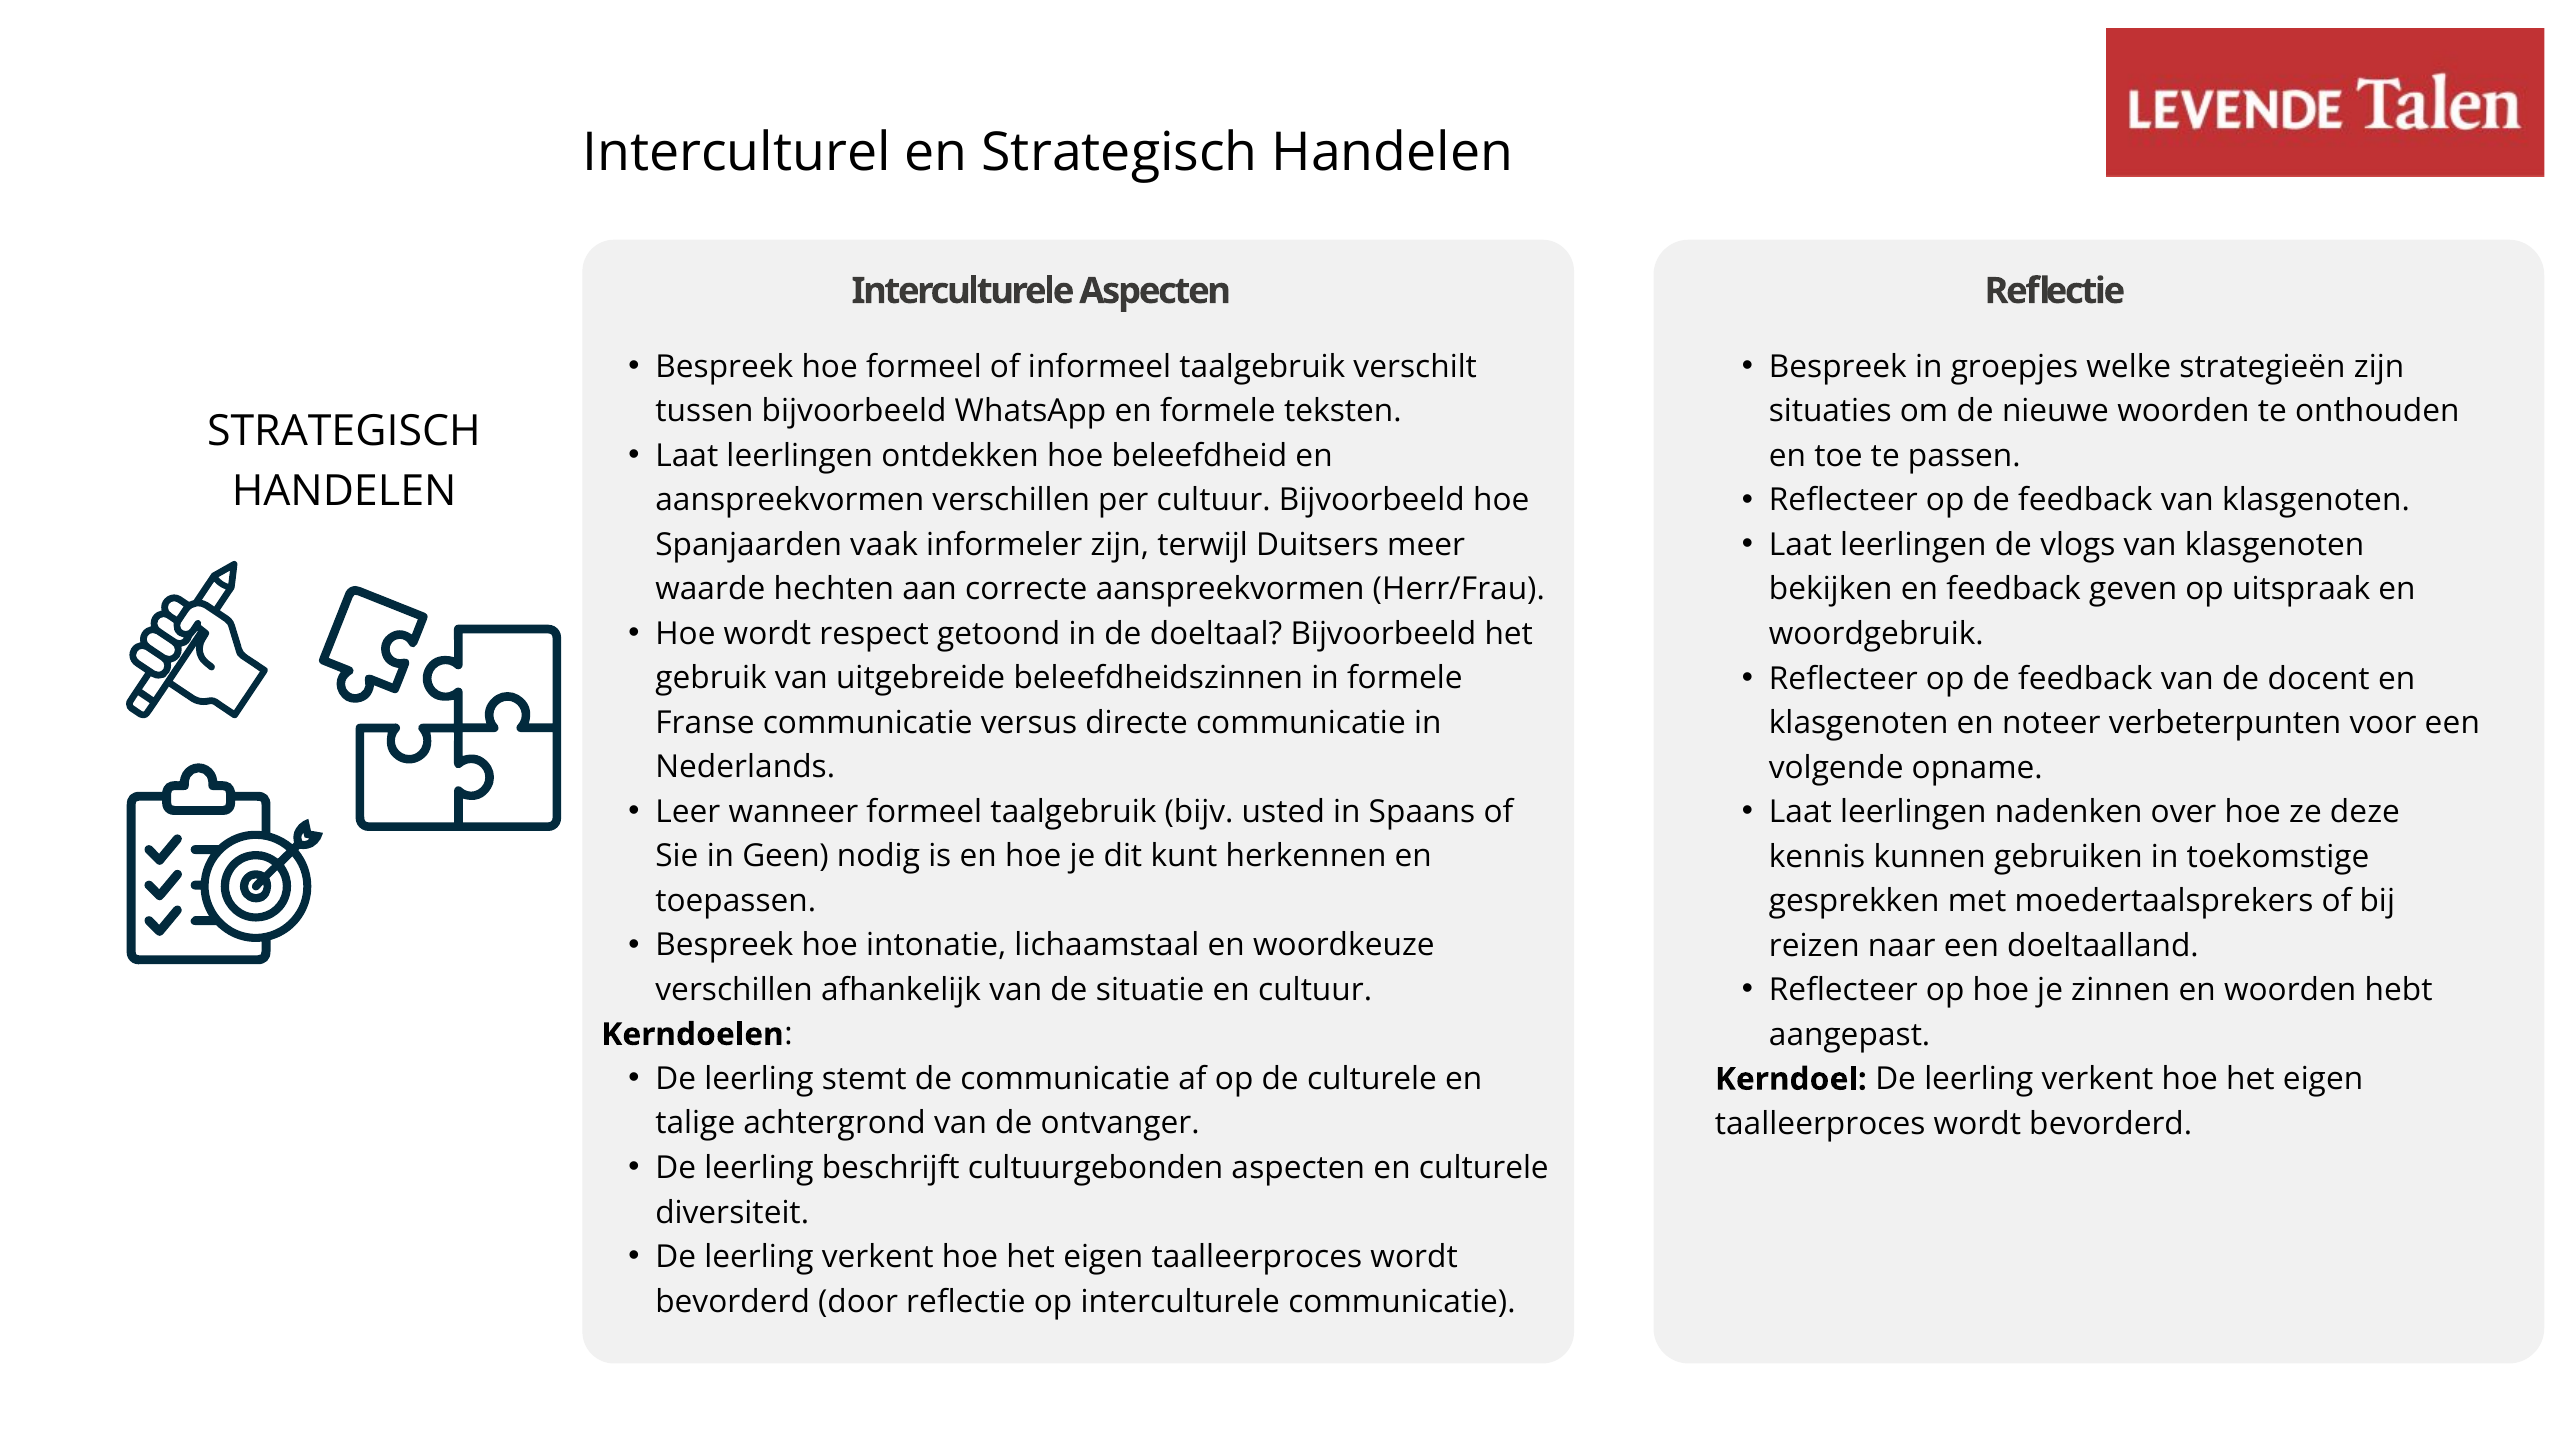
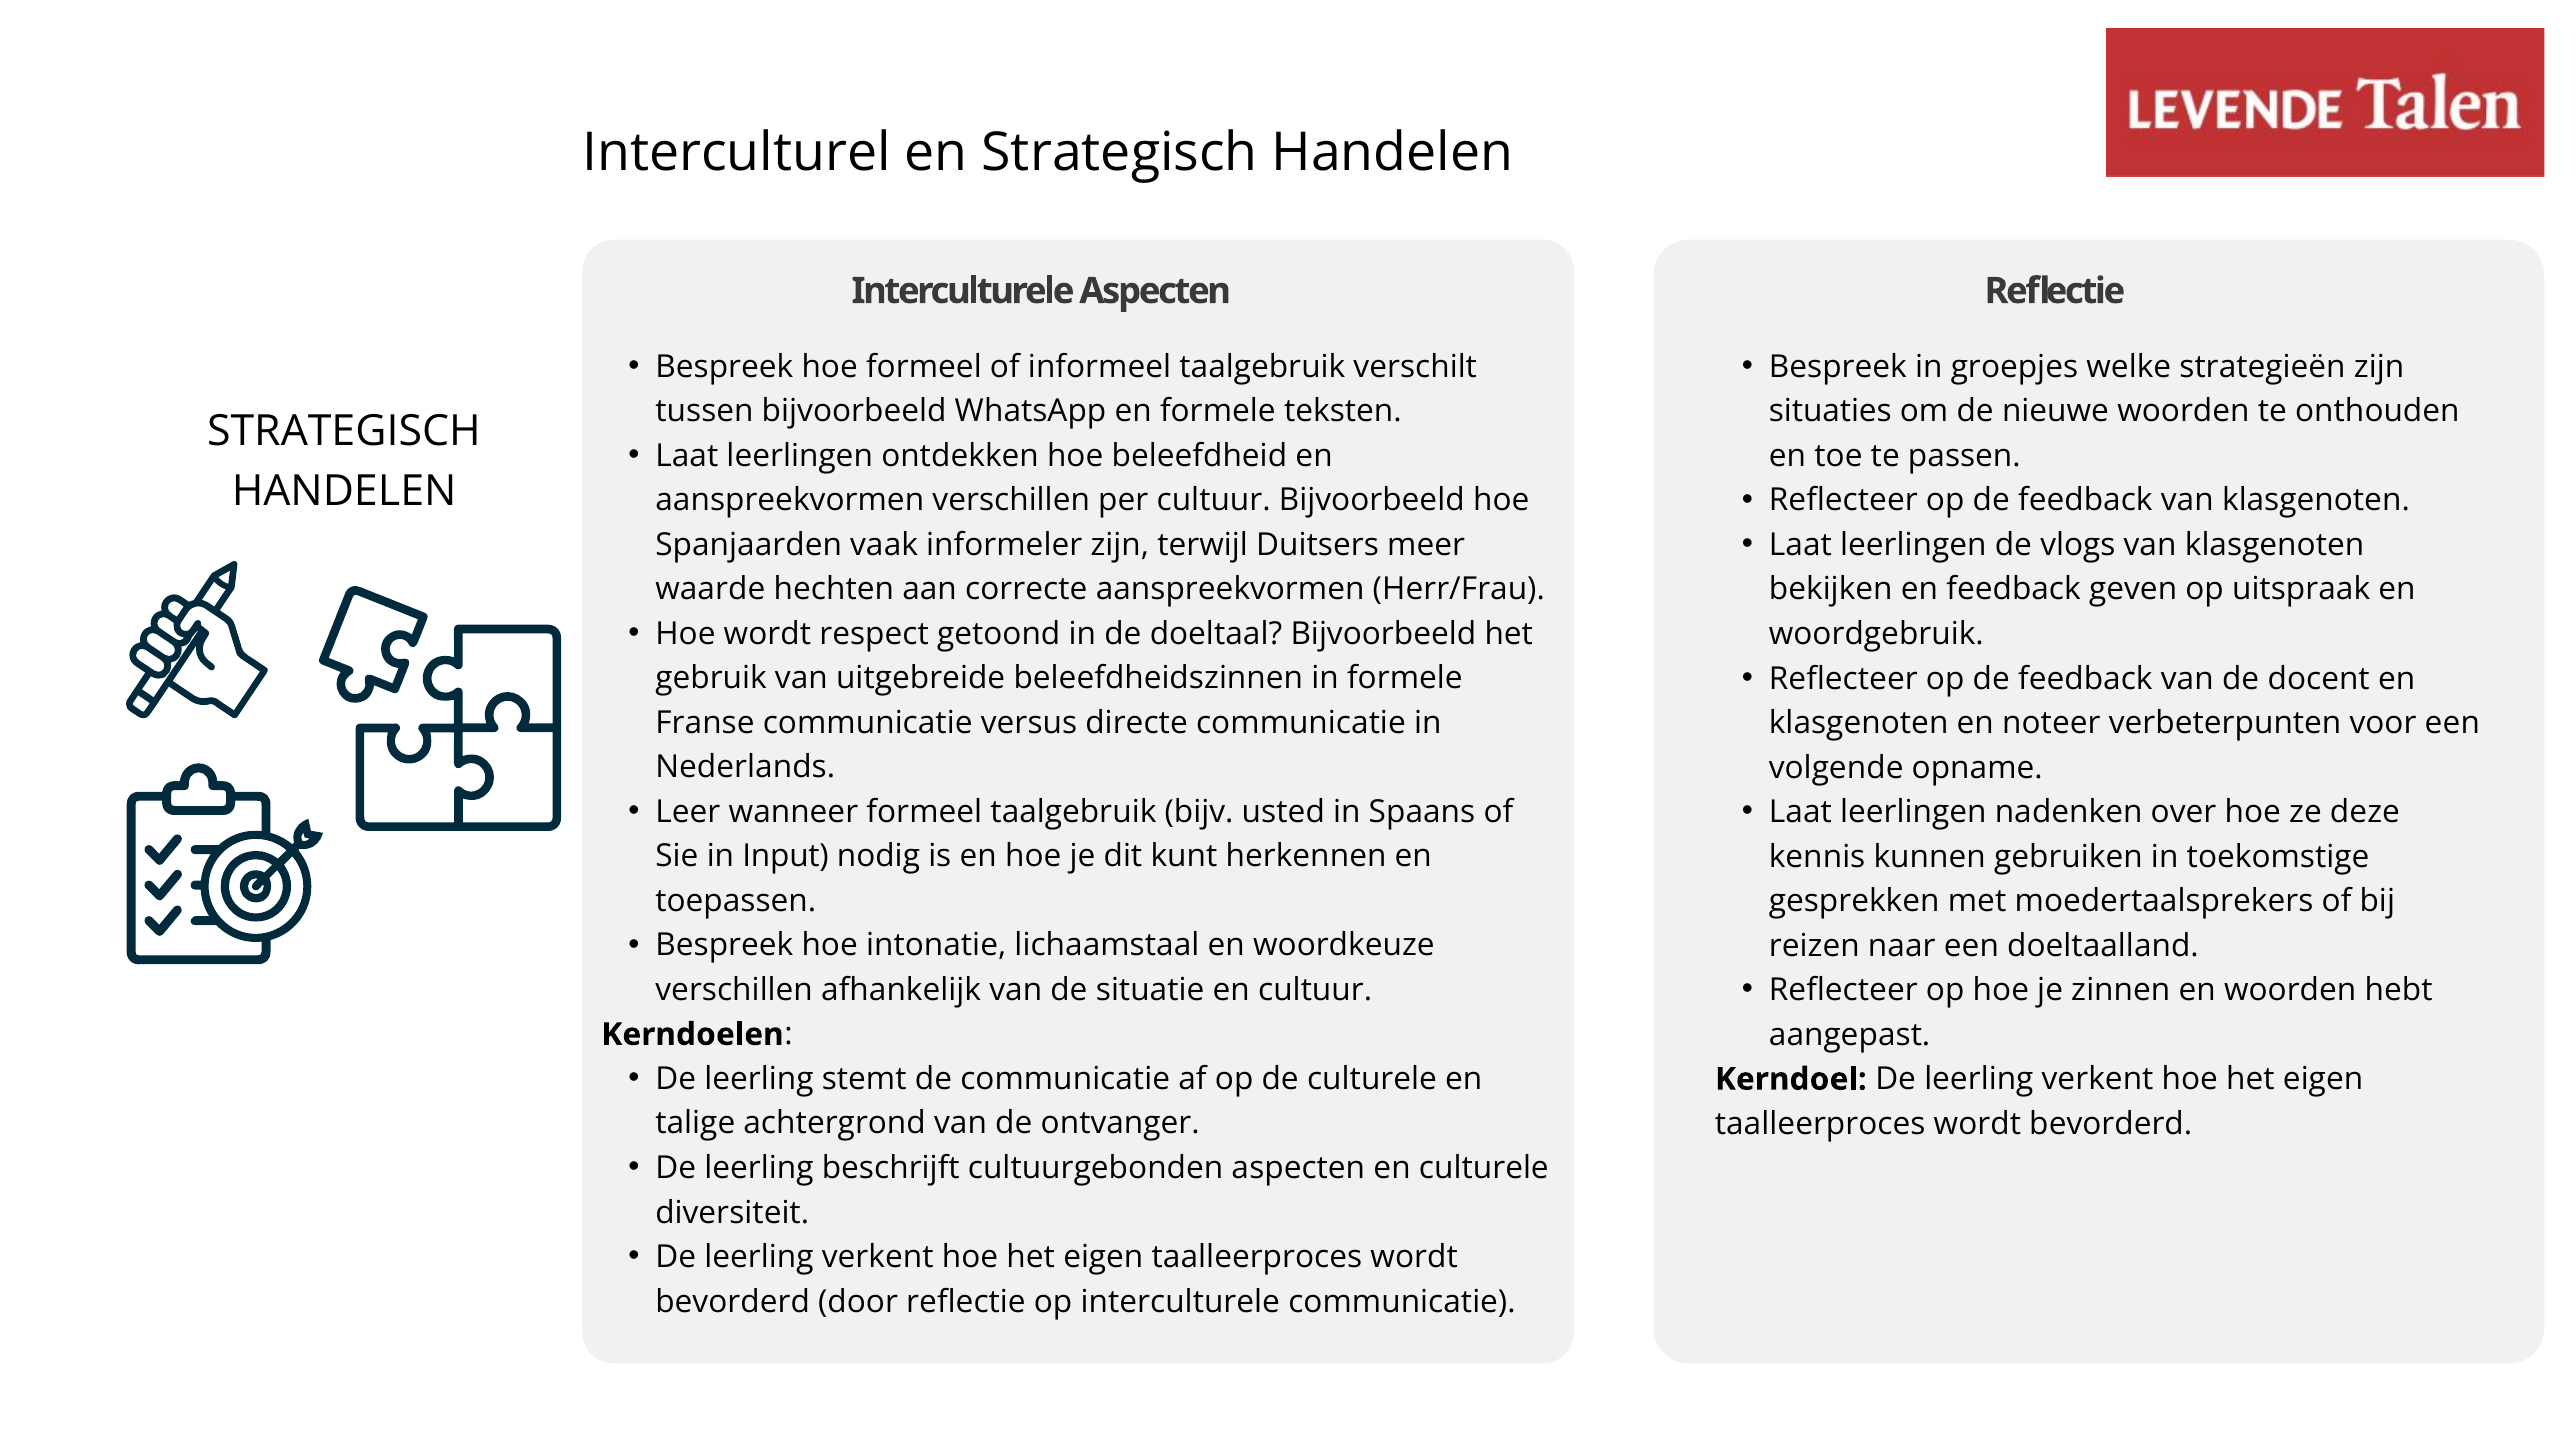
Geen: Geen -> Input (786, 856)
